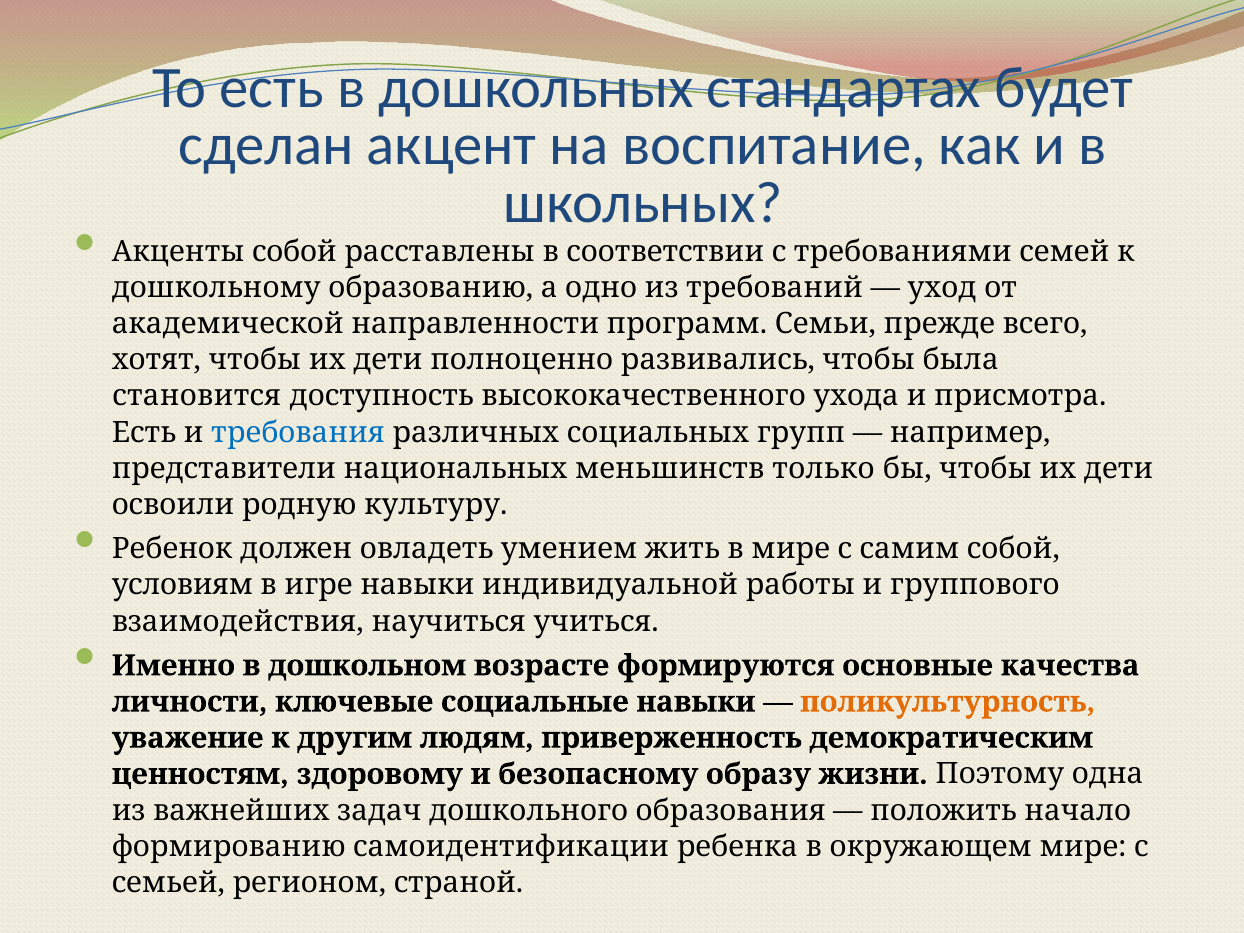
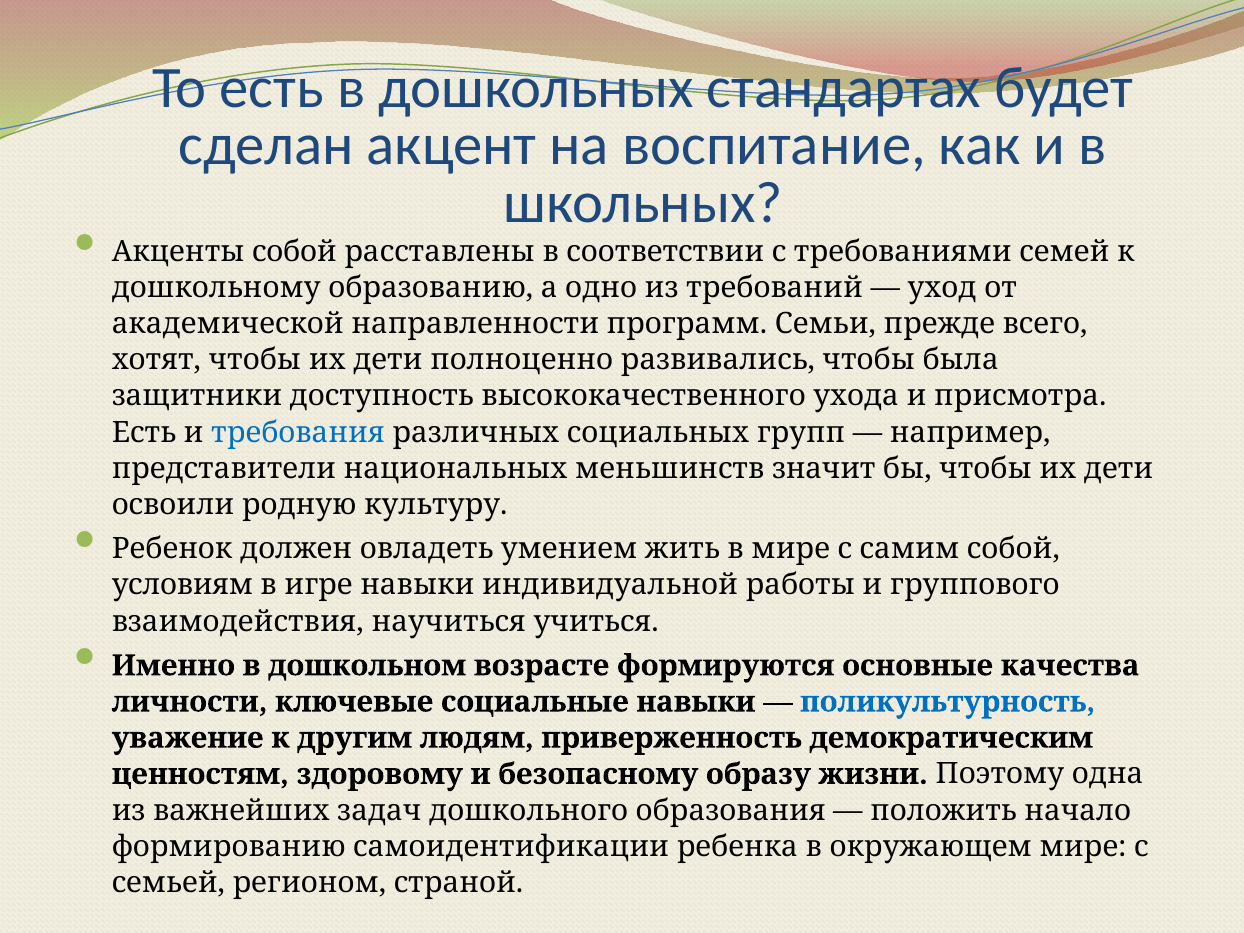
становится: становится -> защитники (197, 396)
только: только -> значит (824, 469)
поликультурность colour: orange -> blue (948, 702)
